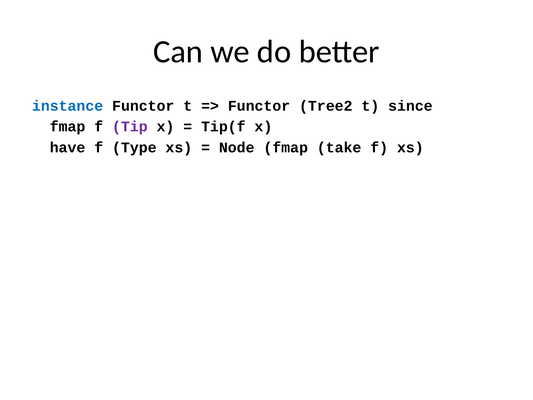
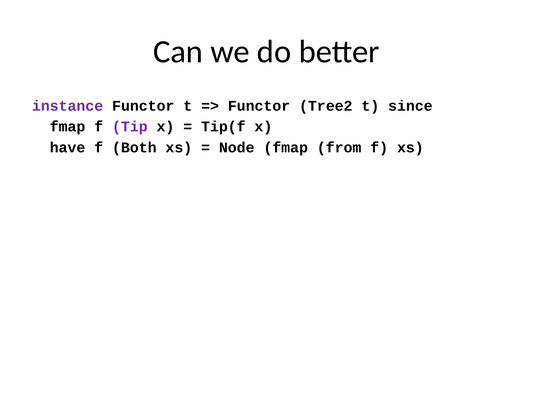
instance colour: blue -> purple (68, 106)
Type: Type -> Both (134, 147)
take: take -> from (339, 147)
